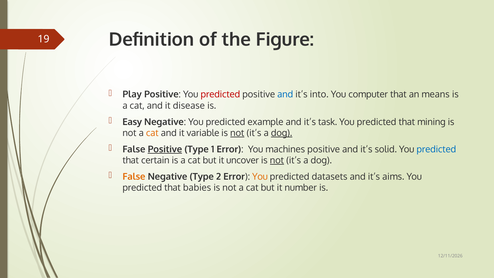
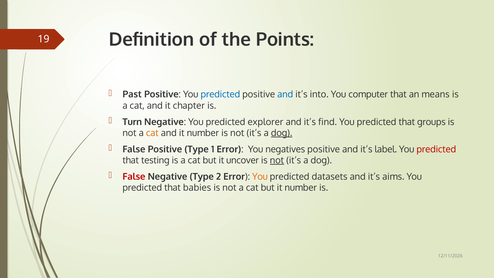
Figure: Figure -> Points (285, 40)
Play: Play -> Past (132, 95)
predicted colour: red -> blue (220, 95)
disease: disease -> chapter (189, 106)
Easy: Easy -> Turn (132, 122)
example: example -> explorer (265, 122)
task: task -> find (328, 122)
mining: mining -> groups (431, 122)
and it variable: variable -> number (203, 133)
not underline: present -> none (237, 133)
Positive underline: present -> none (165, 149)
machines: machines -> negatives (285, 149)
solid: solid -> label (386, 149)
predicted colour: blue -> red (436, 149)
certain: certain -> testing (155, 160)
False colour: orange -> red (134, 177)
